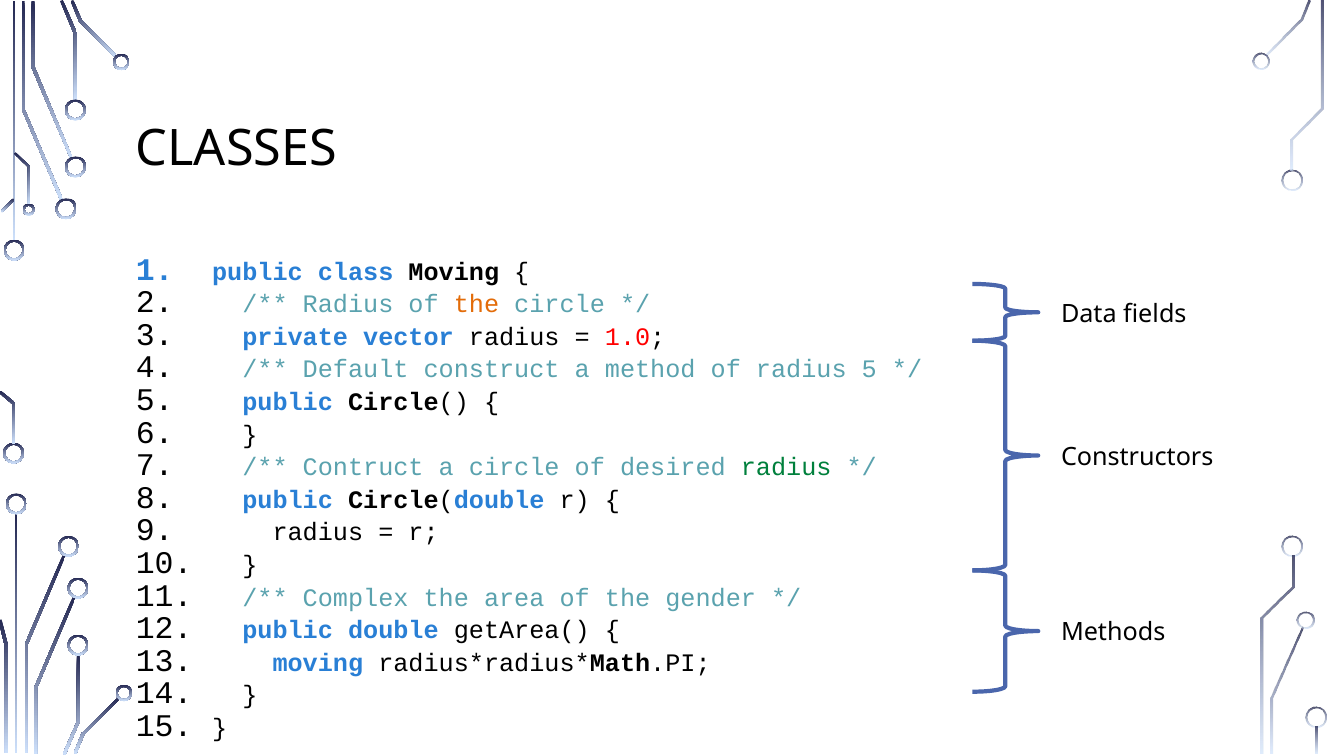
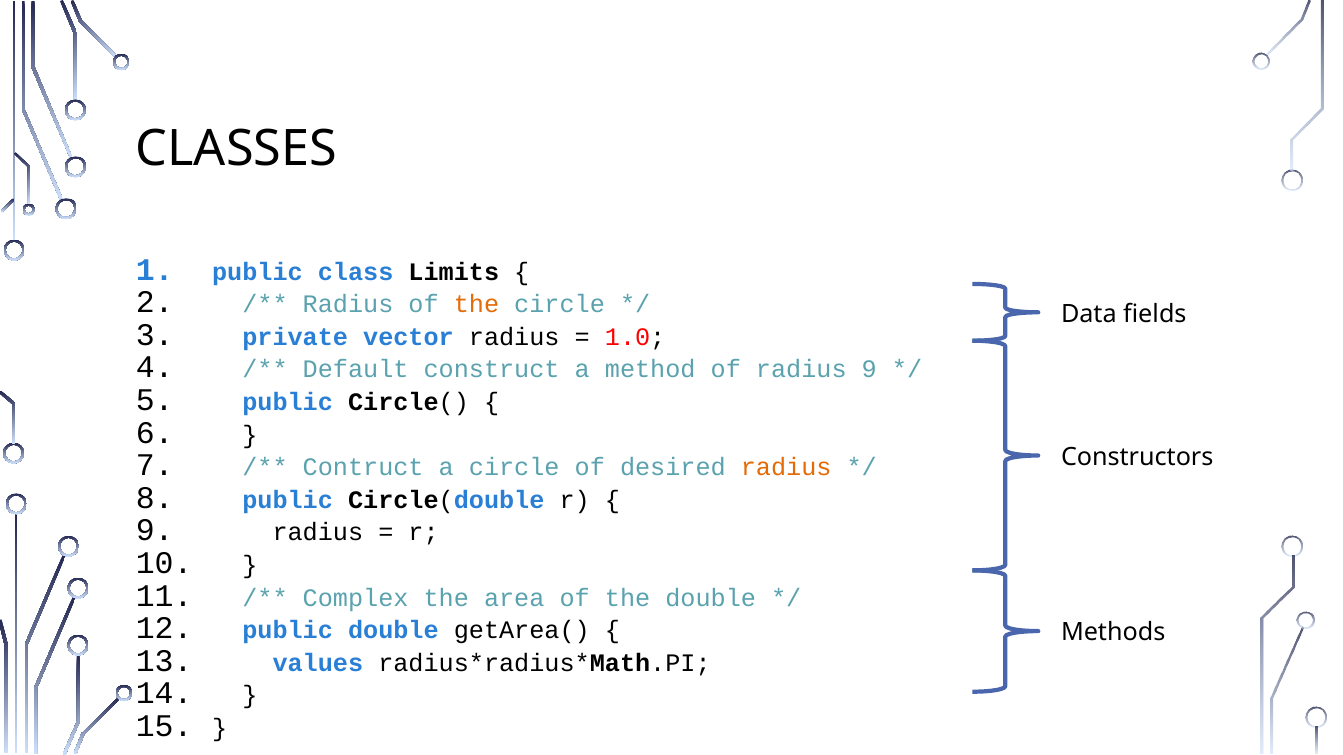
class Moving: Moving -> Limits (454, 272)
radius 5: 5 -> 9 (869, 370)
radius colour: green -> orange (786, 468)
the gender: gender -> double (711, 598)
moving: moving -> values (318, 663)
